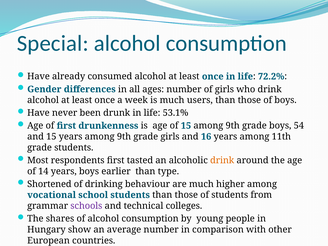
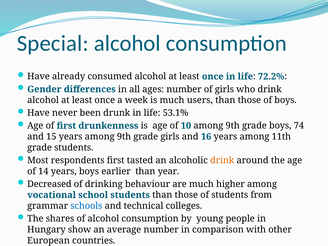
of 15: 15 -> 10 (186, 126)
54: 54 -> 74 (299, 126)
type: type -> year (168, 171)
Shortened: Shortened -> Decreased (49, 184)
schools colour: purple -> blue (86, 206)
